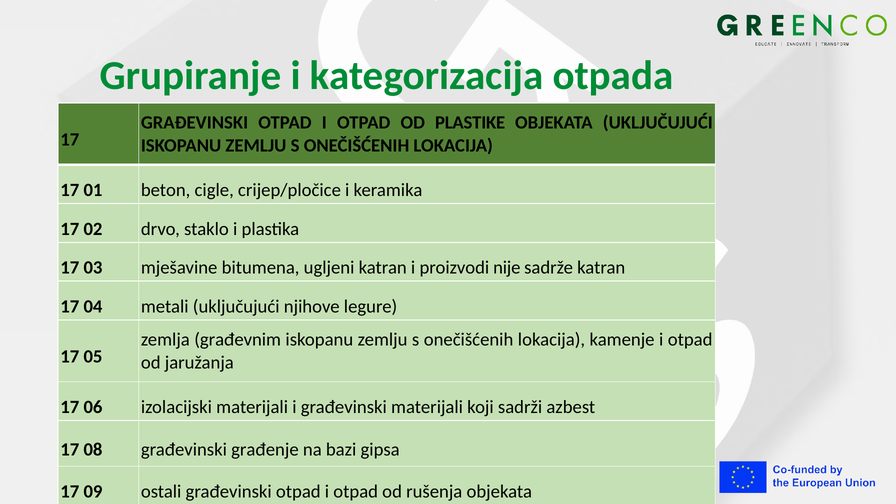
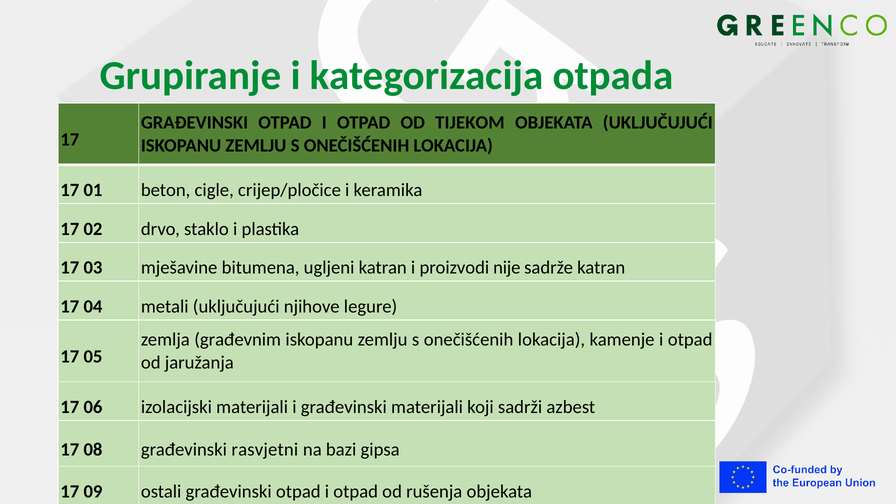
PLASTIKE: PLASTIKE -> TIJEKOM (470, 123)
građenje: građenje -> rasvjetni (265, 449)
